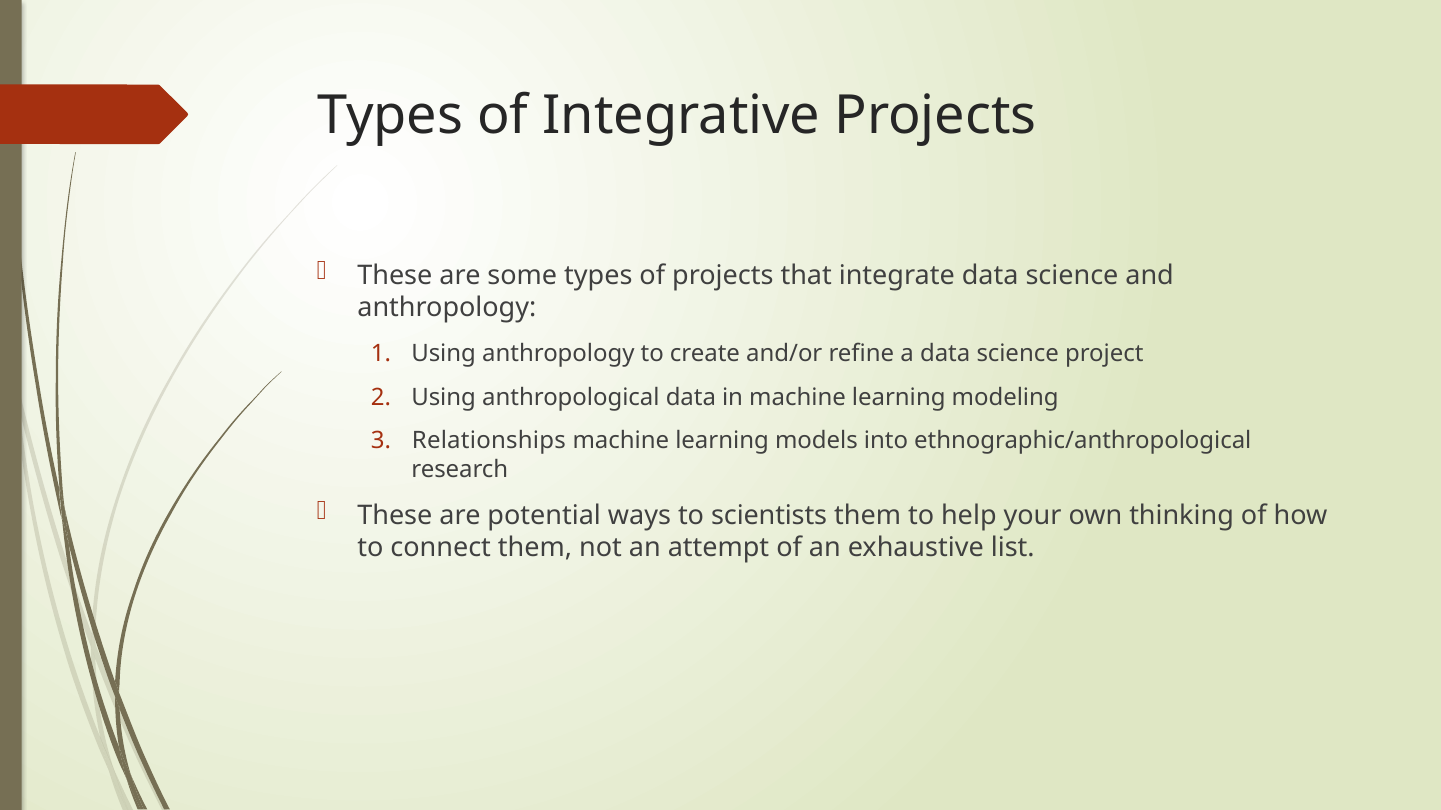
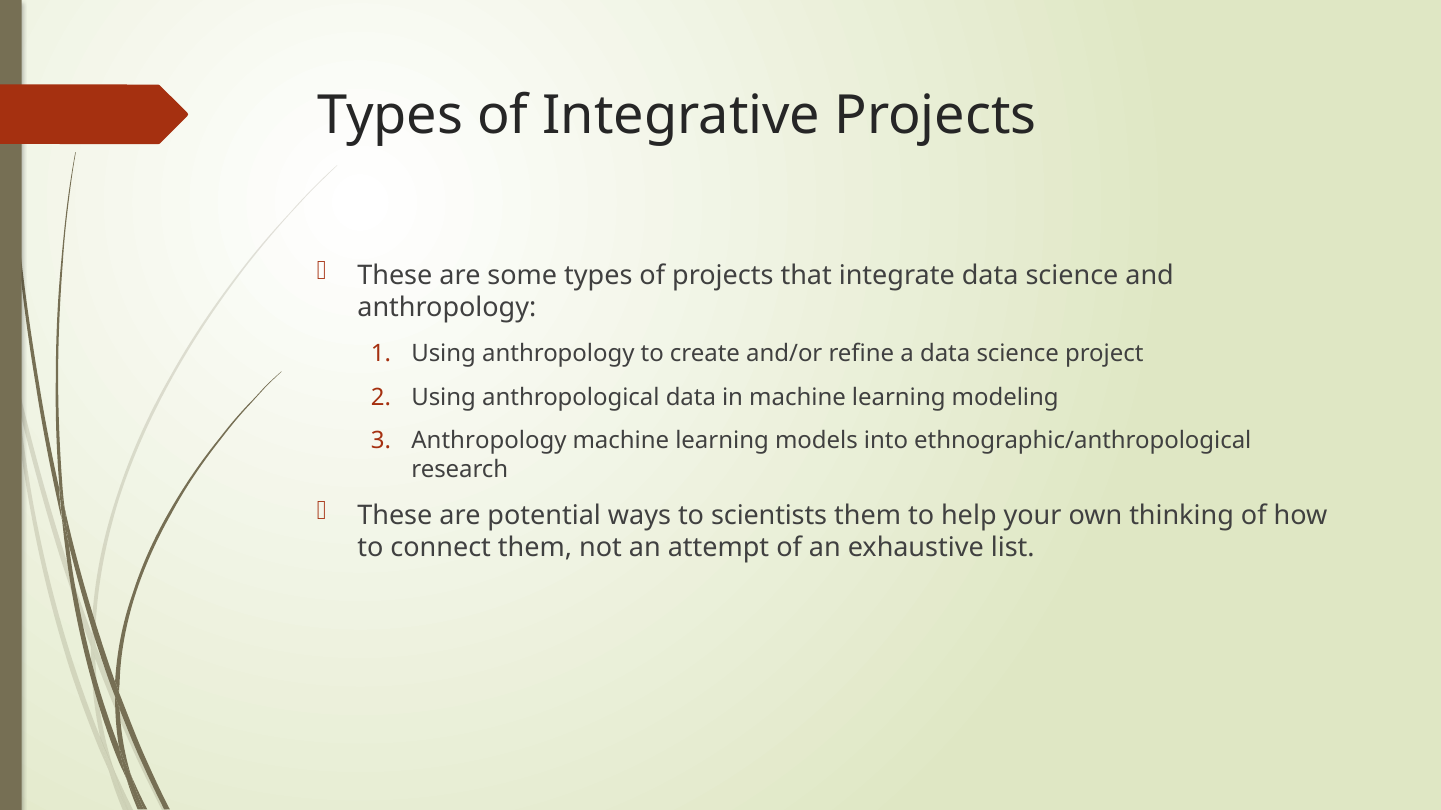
Relationships: Relationships -> Anthropology (489, 441)
